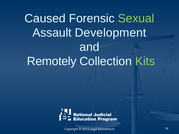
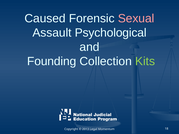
Sexual colour: light green -> pink (136, 18)
Development: Development -> Psychological (111, 33)
Remotely: Remotely -> Founding (52, 61)
